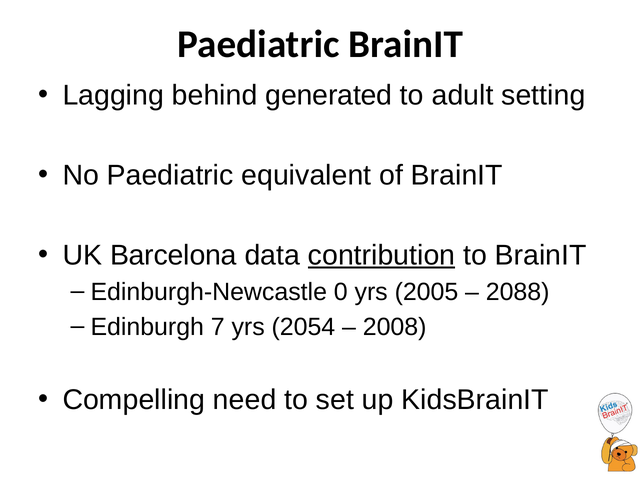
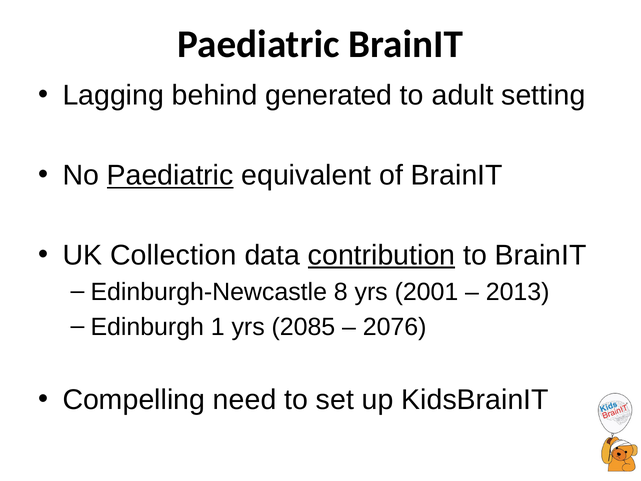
Paediatric underline: none -> present (170, 175)
Barcelona: Barcelona -> Collection (173, 255)
0: 0 -> 8 (341, 292)
2005: 2005 -> 2001 (426, 292)
2088: 2088 -> 2013 (518, 292)
7: 7 -> 1 (218, 327)
2054: 2054 -> 2085 (303, 327)
2008: 2008 -> 2076 (395, 327)
